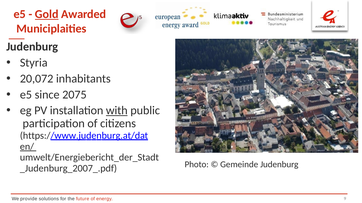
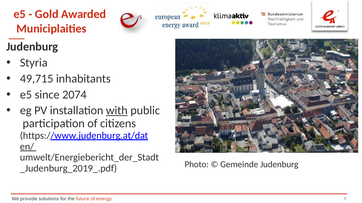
Gold underline: present -> none (47, 14)
20,072: 20,072 -> 49,715 (37, 79)
2075: 2075 -> 2074 (74, 95)
_Judenburg_2007_.pdf: _Judenburg_2007_.pdf -> _Judenburg_2019_.pdf (68, 169)
